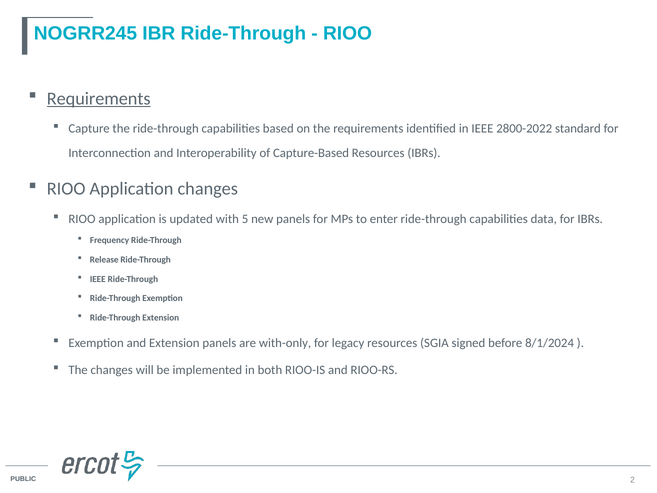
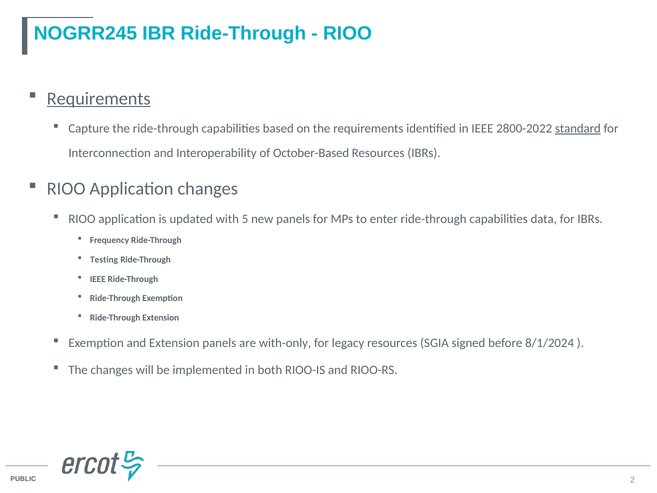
standard underline: none -> present (578, 129)
Capture-Based: Capture-Based -> October-Based (311, 153)
Release: Release -> Testing (104, 260)
